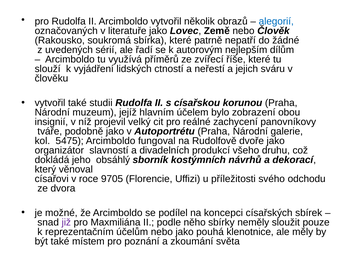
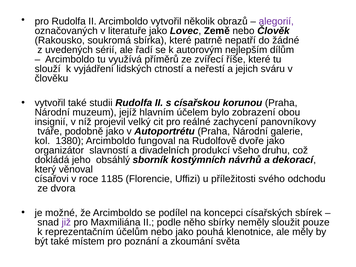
alegorií colour: blue -> purple (276, 21)
5475: 5475 -> 1380 (70, 141)
9705: 9705 -> 1185 (112, 179)
